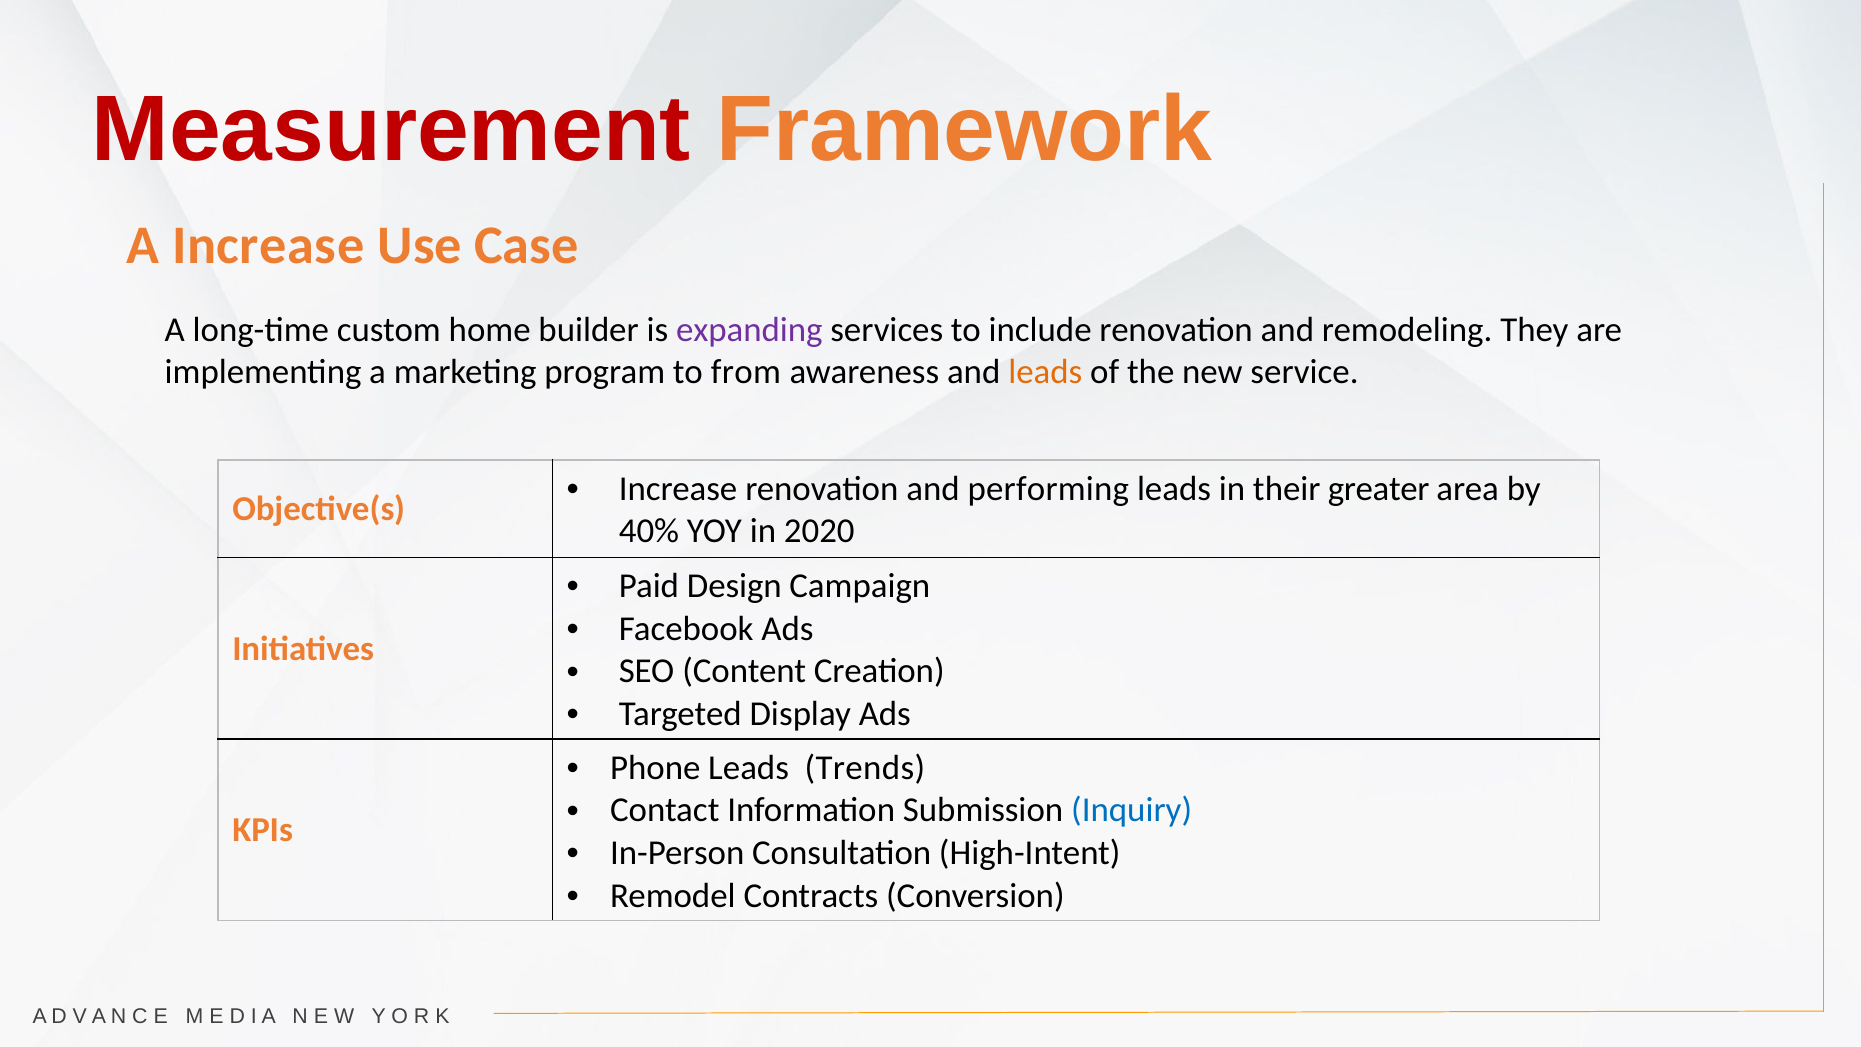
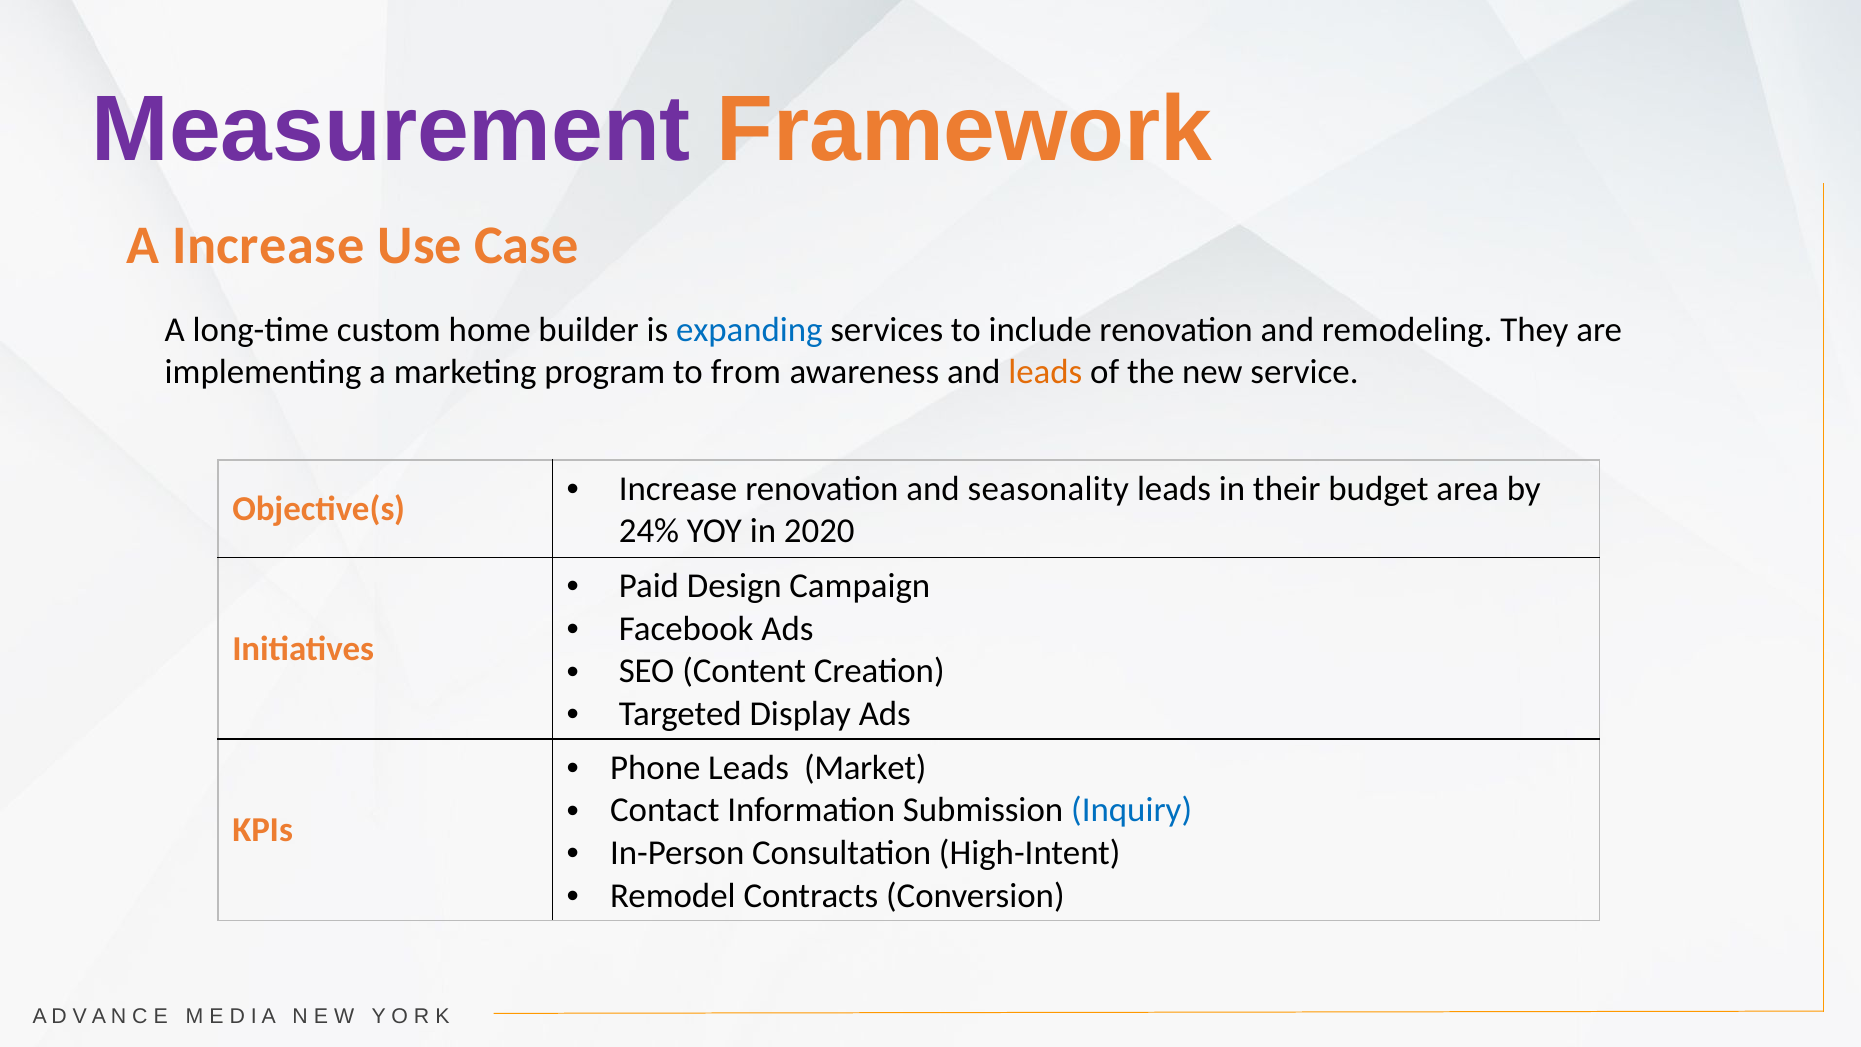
Measurement colour: red -> purple (391, 130)
expanding colour: purple -> blue (749, 330)
performing: performing -> seasonality (1048, 488)
greater: greater -> budget (1379, 488)
40%: 40% -> 24% (649, 531)
Trends: Trends -> Market (865, 768)
